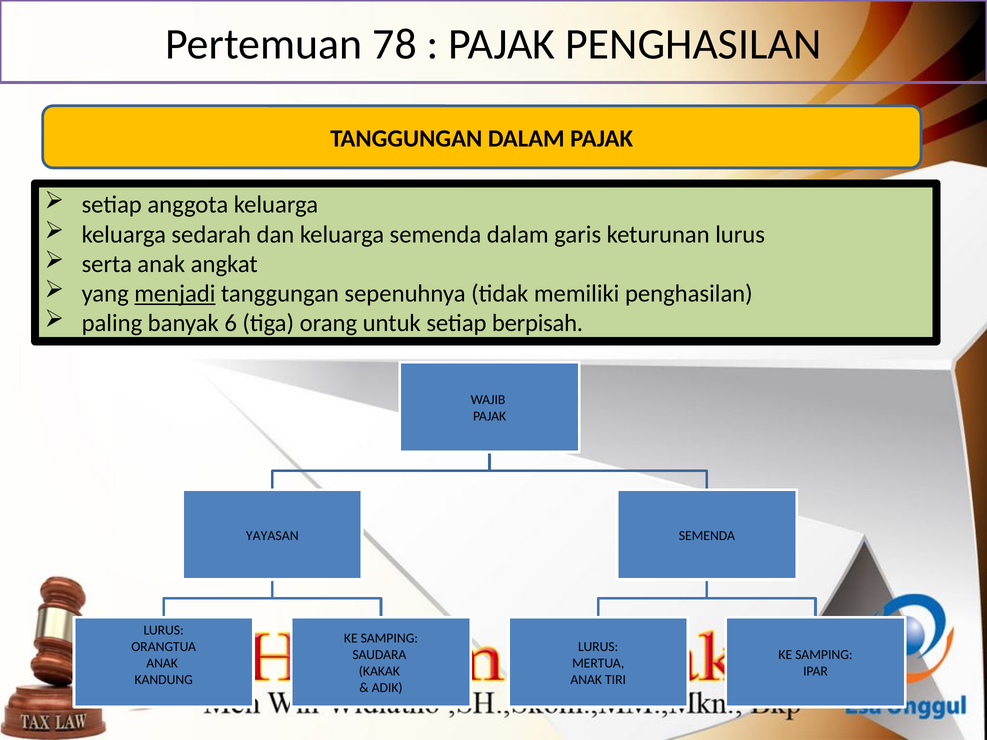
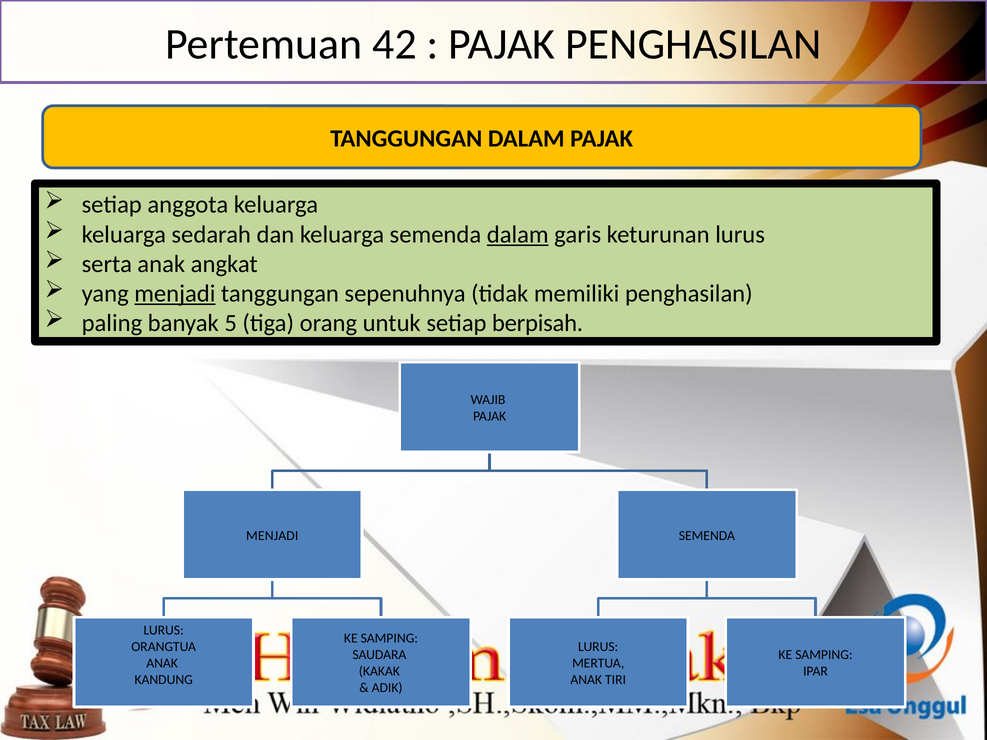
78: 78 -> 42 (395, 44)
dalam underline: none -> present (518, 235)
6: 6 -> 5 (231, 323)
YAYASAN: YAYASAN -> MENJADI (272, 536)
